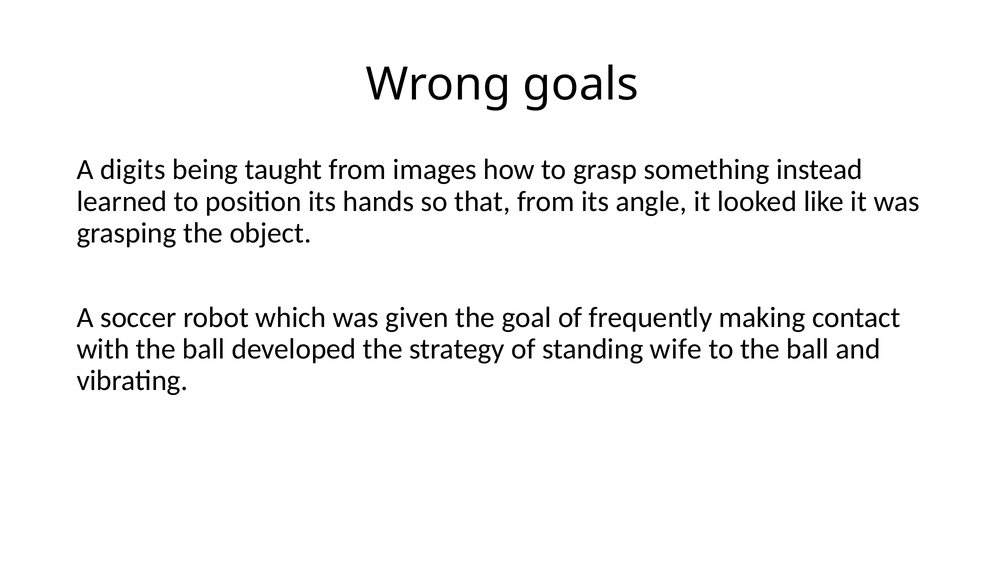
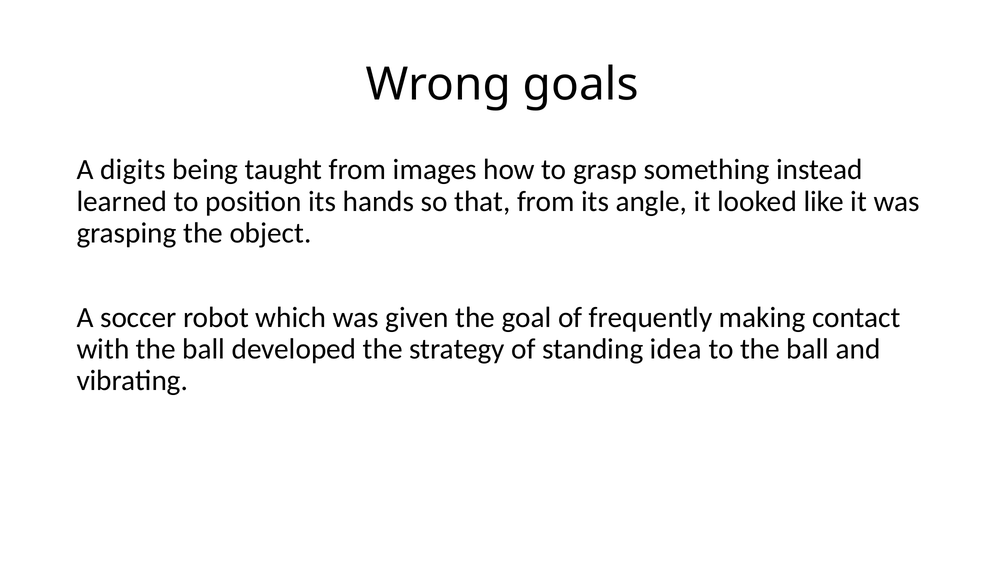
wife: wife -> idea (676, 349)
